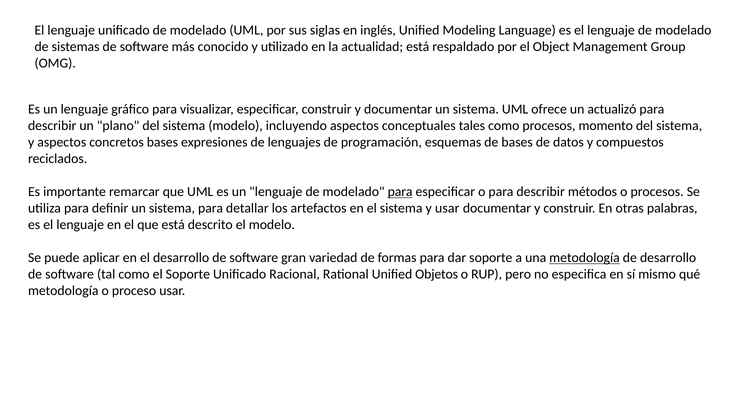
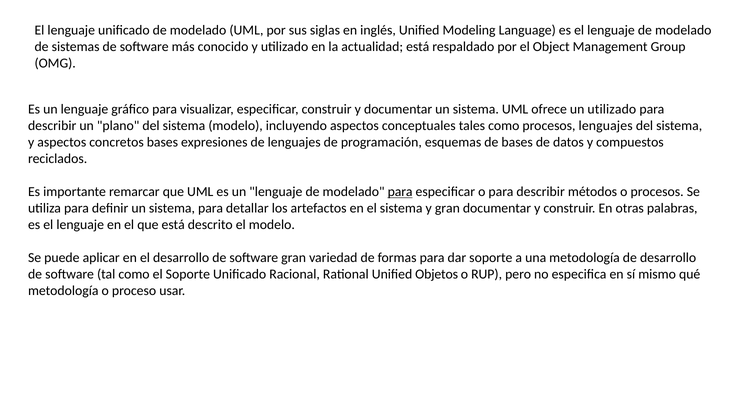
un actualizó: actualizó -> utilizado (612, 110)
procesos momento: momento -> lenguajes (606, 126)
y usar: usar -> gran (447, 209)
metodología underline: present -> none (585, 258)
